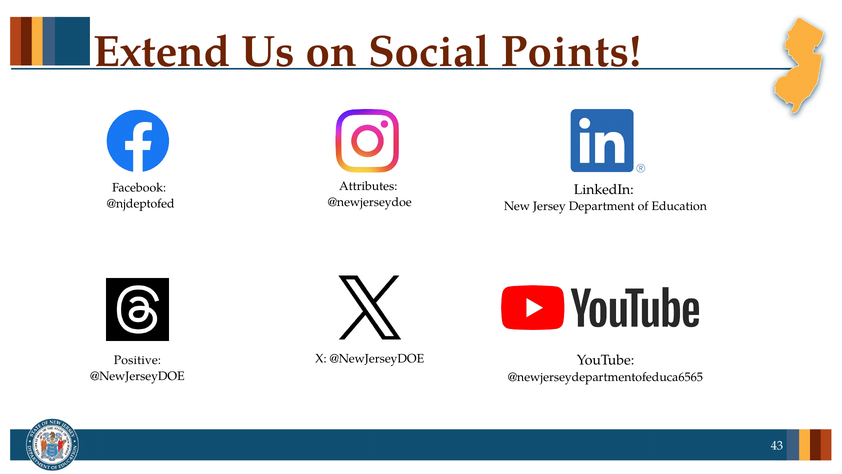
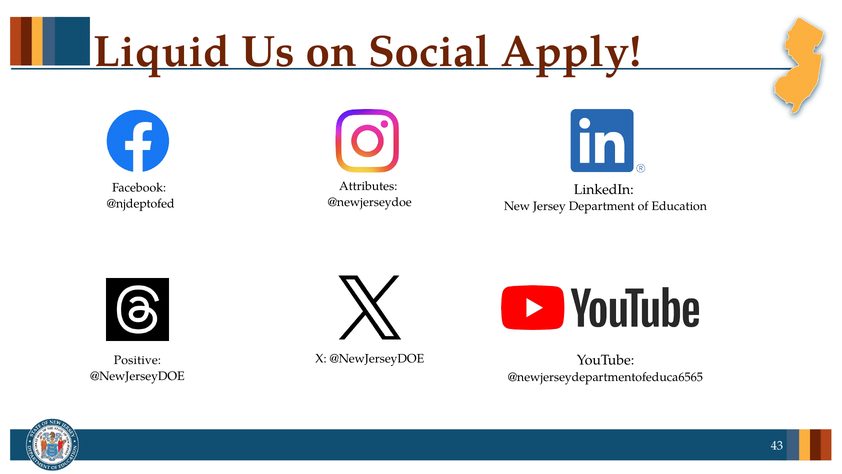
Extend: Extend -> Liquid (162, 52)
Points: Points -> Apply (571, 52)
